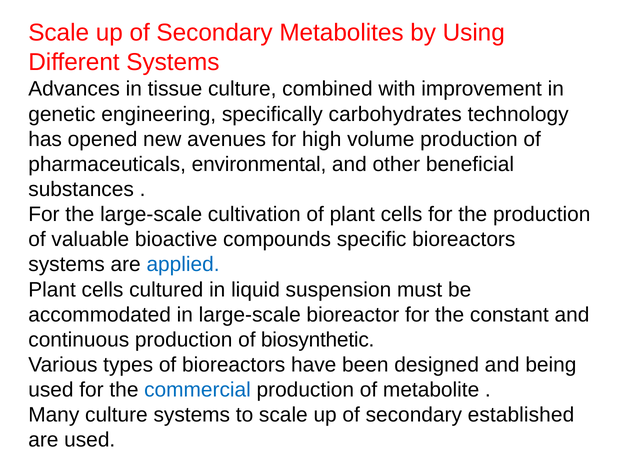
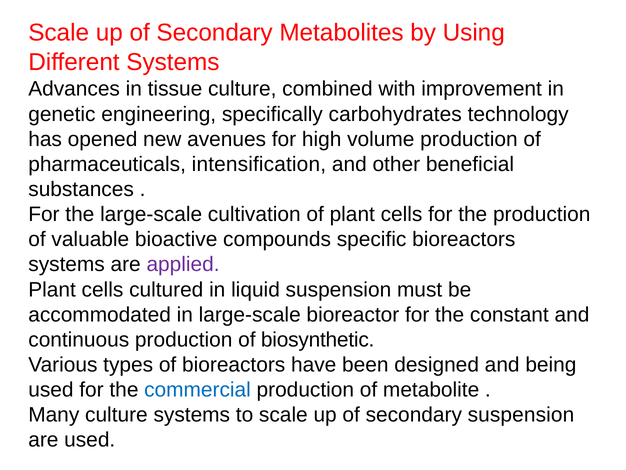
environmental: environmental -> intensiﬁcation (259, 164)
applied colour: blue -> purple (183, 264)
secondary established: established -> suspension (521, 415)
